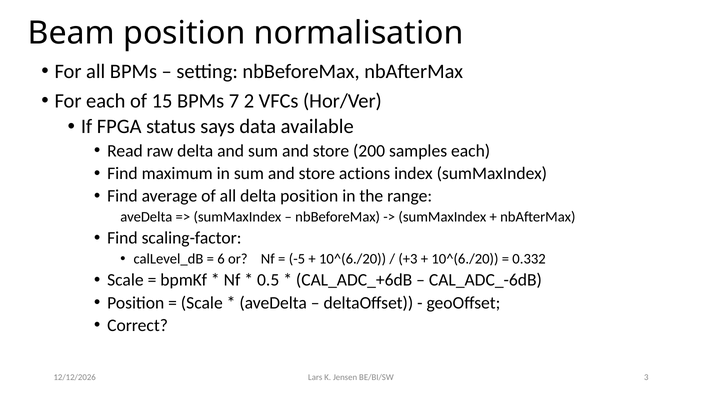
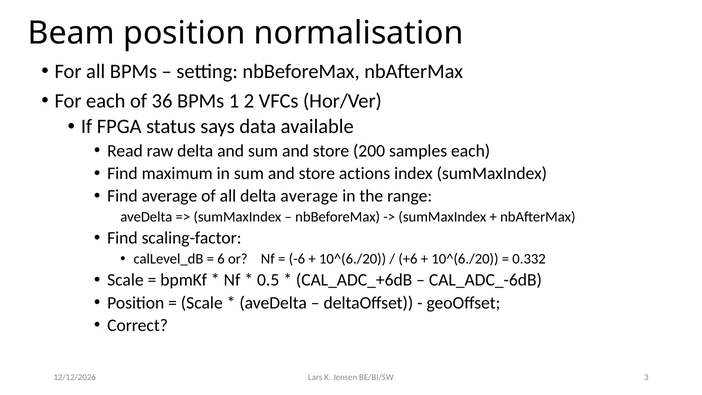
15: 15 -> 36 (162, 101)
7: 7 -> 1 (234, 101)
delta position: position -> average (309, 196)
-5: -5 -> -6 (297, 259)
+3: +3 -> +6 (408, 259)
